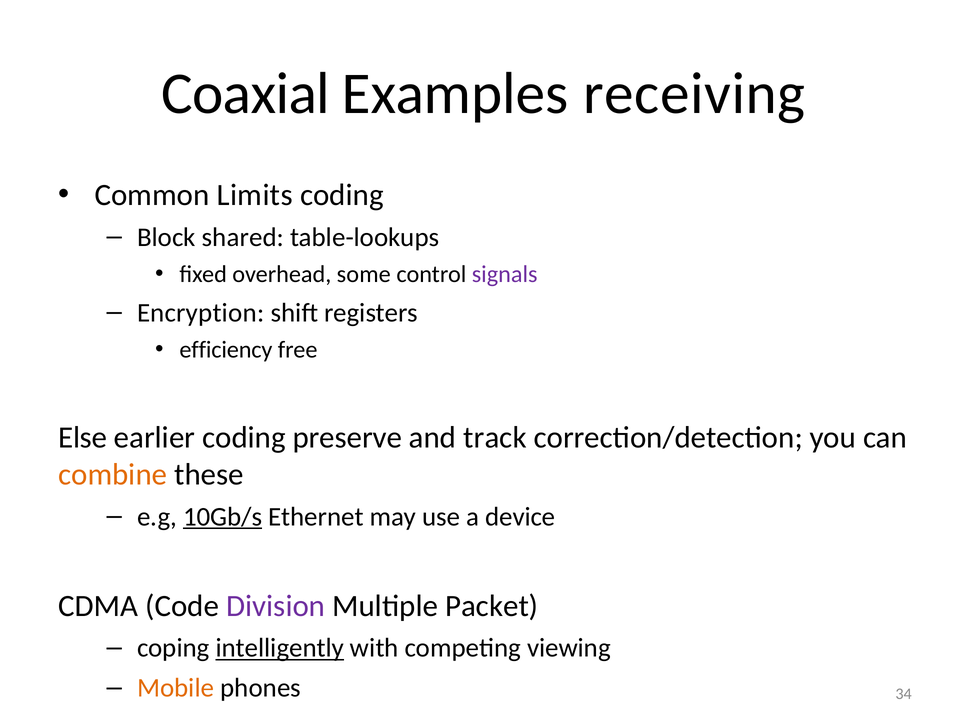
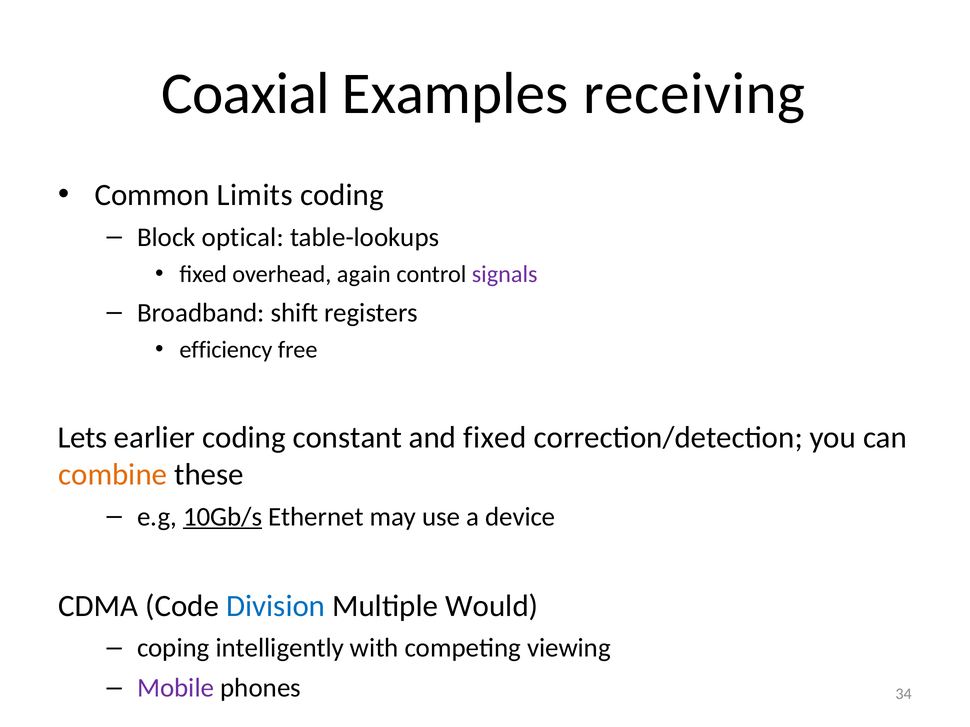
shared: shared -> optical (243, 237)
some: some -> again (364, 274)
Encryption: Encryption -> Broadband (201, 313)
Else: Else -> Lets (83, 438)
preserve: preserve -> constant (347, 438)
and track: track -> fixed (495, 438)
Division colour: purple -> blue (276, 606)
Packet: Packet -> Would (492, 606)
intelligently underline: present -> none (280, 649)
Mobile colour: orange -> purple (176, 688)
